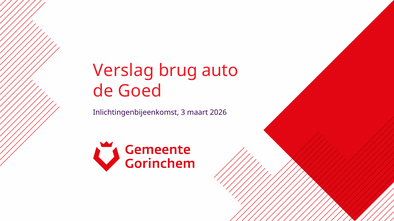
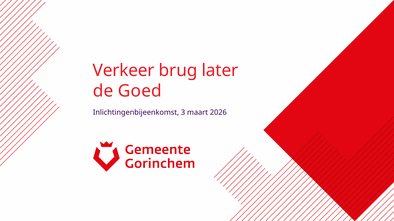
Verslag: Verslag -> Verkeer (124, 71)
auto: auto -> later (220, 71)
